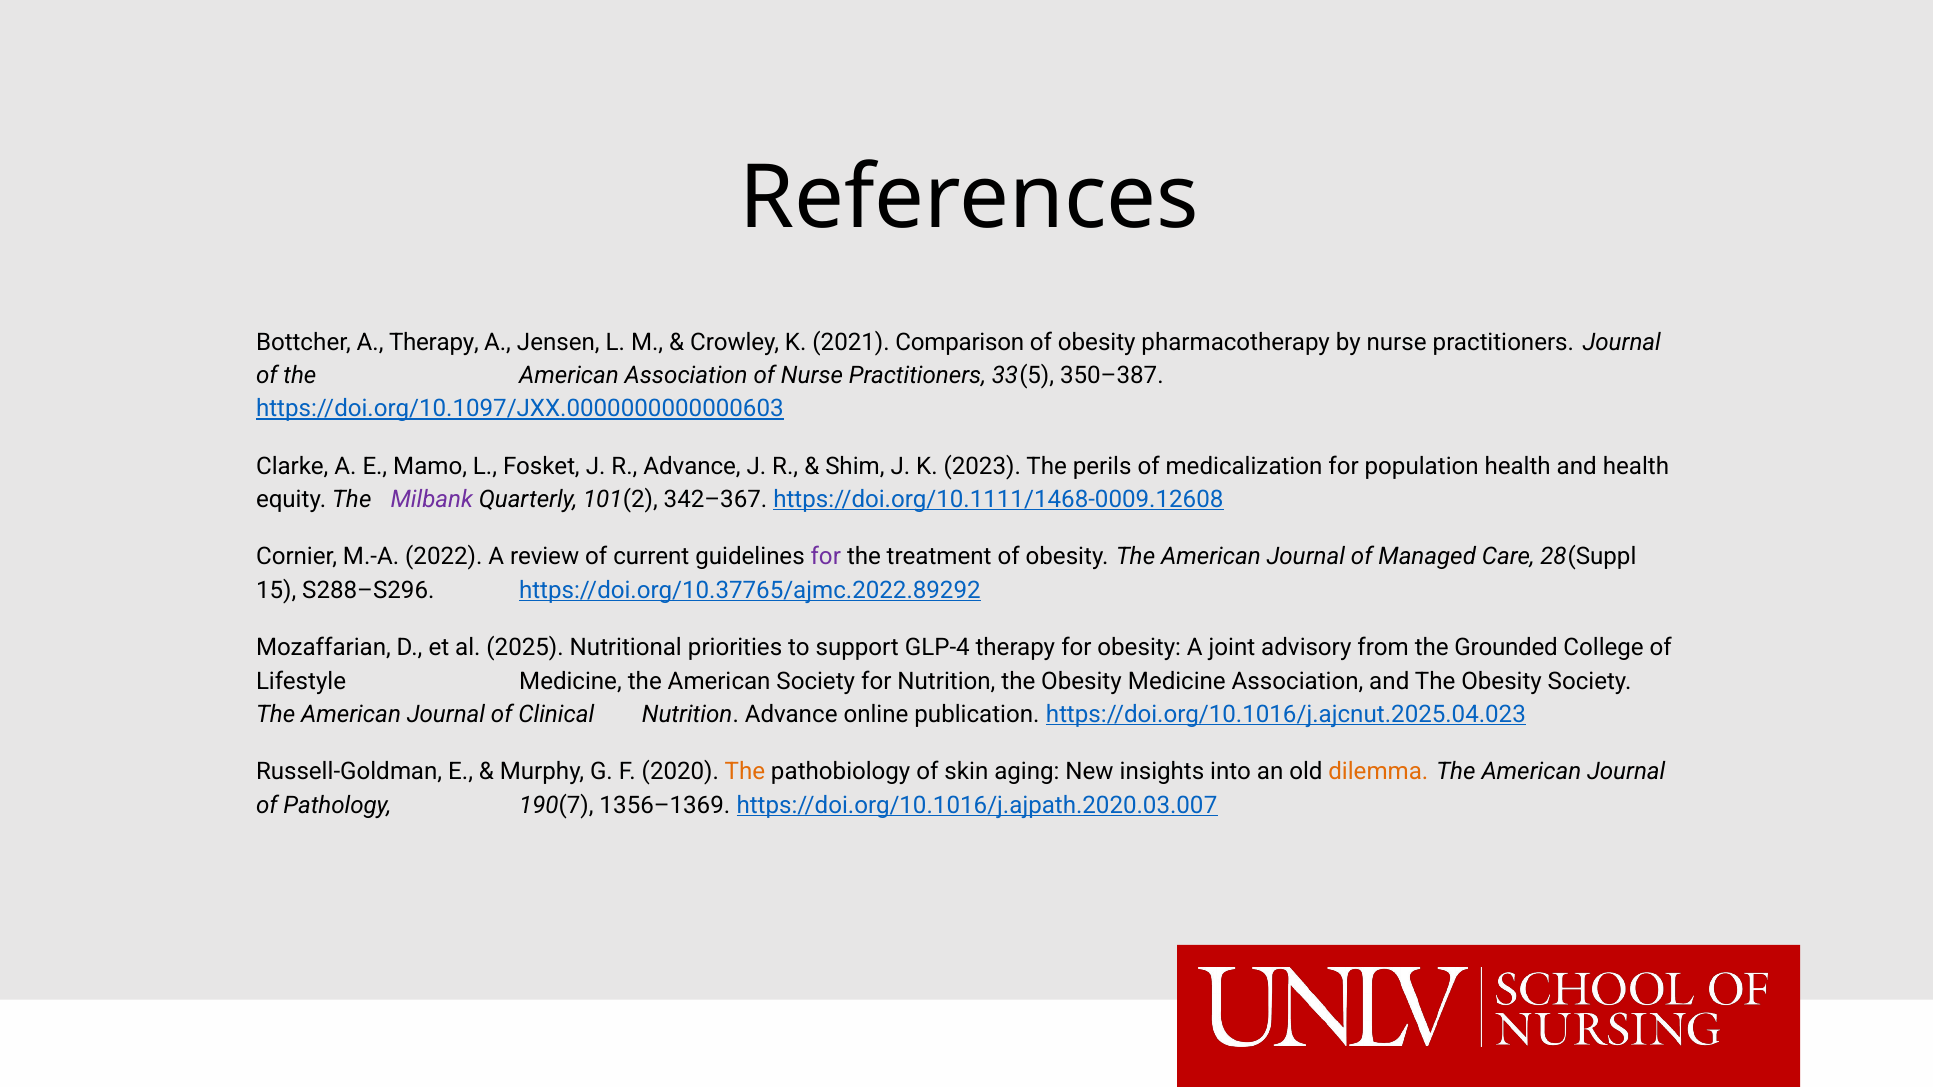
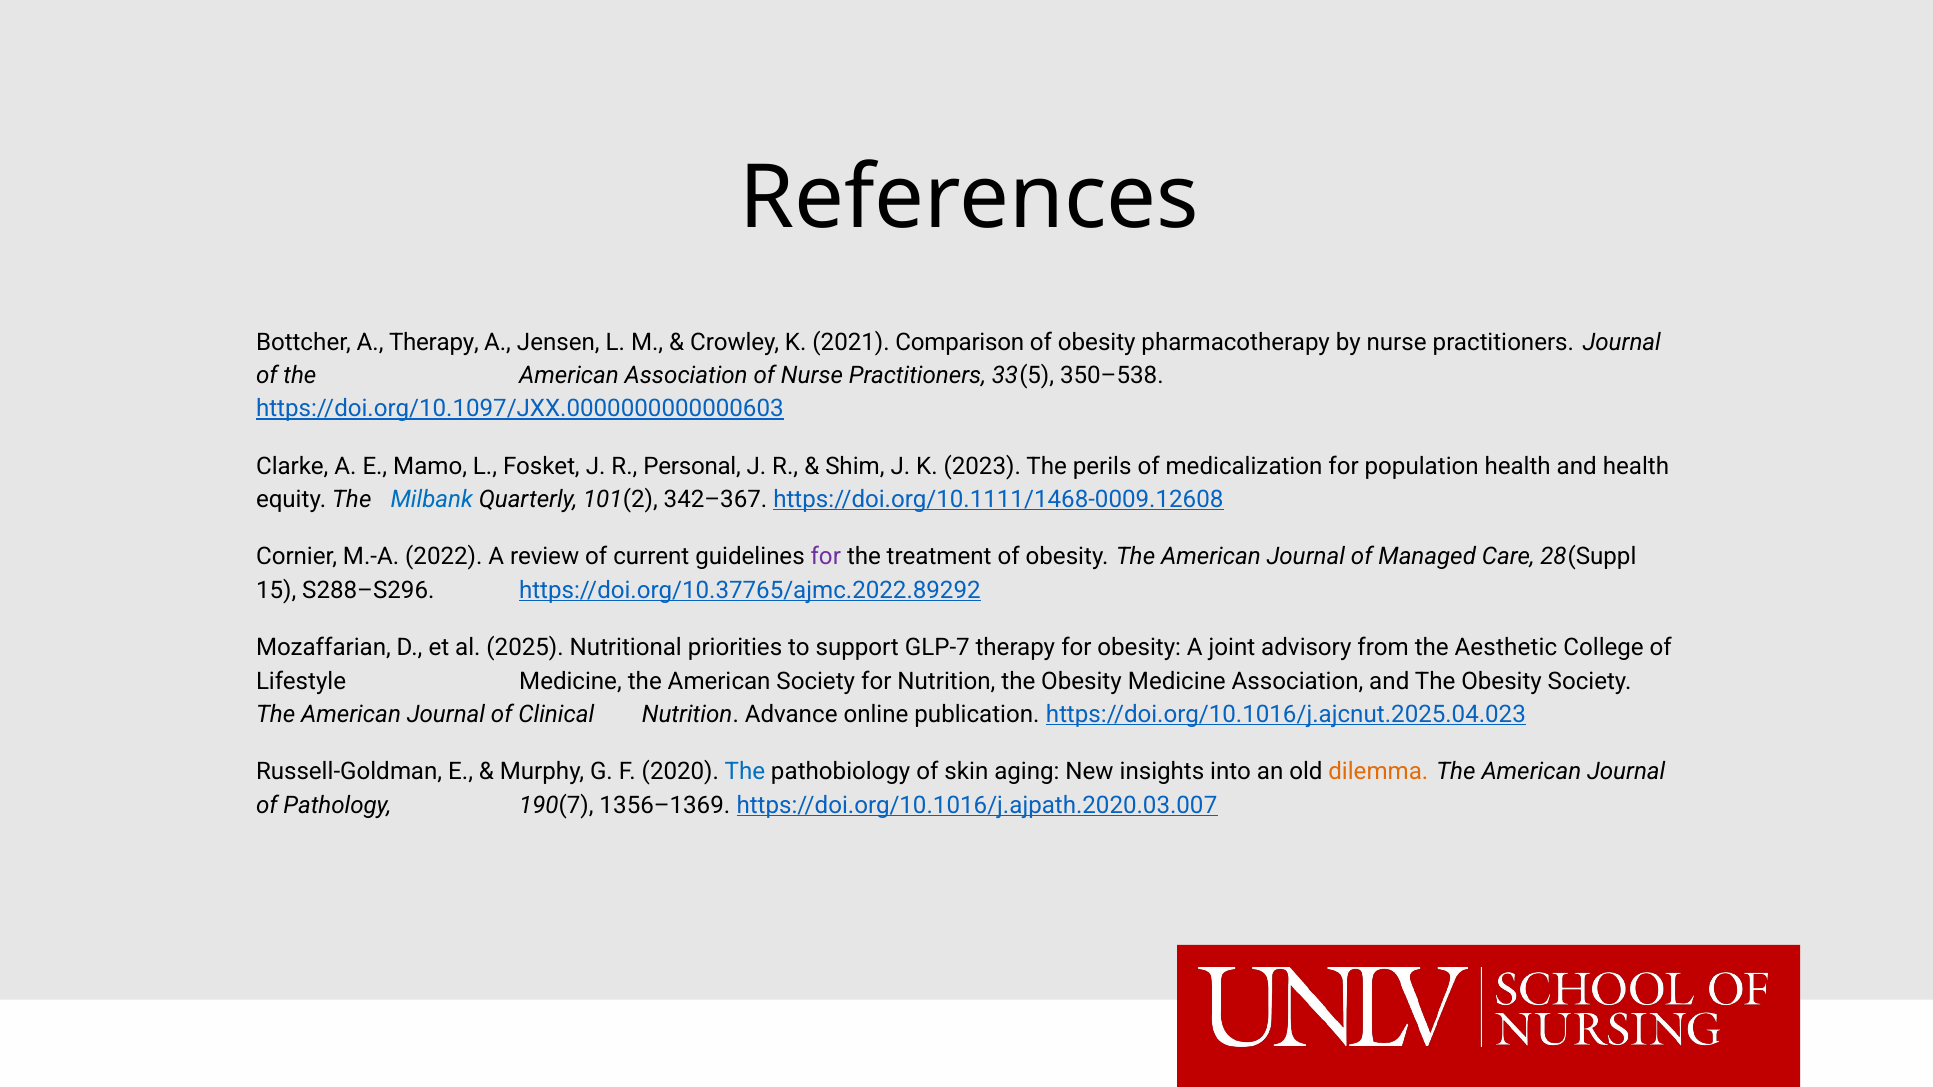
350–387: 350–387 -> 350–538 (1112, 375)
R Advance: Advance -> Personal (692, 466)
Milbank colour: purple -> blue (432, 500)
GLP-4: GLP-4 -> GLP-7 (937, 648)
Grounded: Grounded -> Aesthetic (1506, 648)
The colour: orange -> blue (745, 772)
